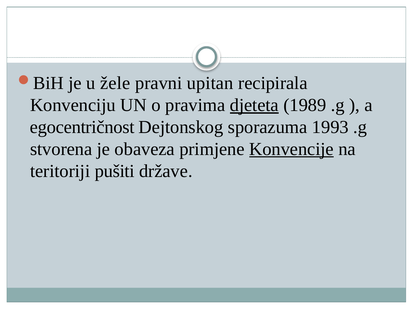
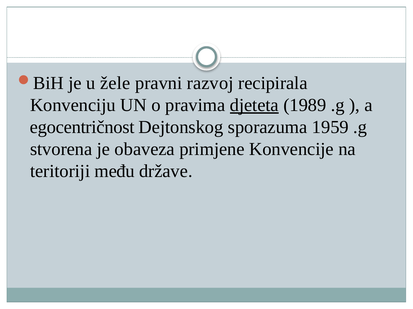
upitan: upitan -> razvoj (210, 83)
1993: 1993 -> 1959 (330, 127)
Konvencije underline: present -> none (291, 149)
pušiti: pušiti -> među (115, 171)
